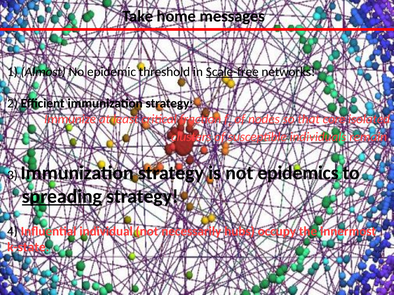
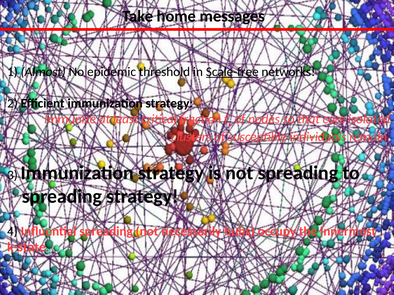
not epidemics: epidemics -> spreading (298, 173)
spreading underline: present -> none (62, 197)
Influential individual: individual -> spreading (106, 232)
